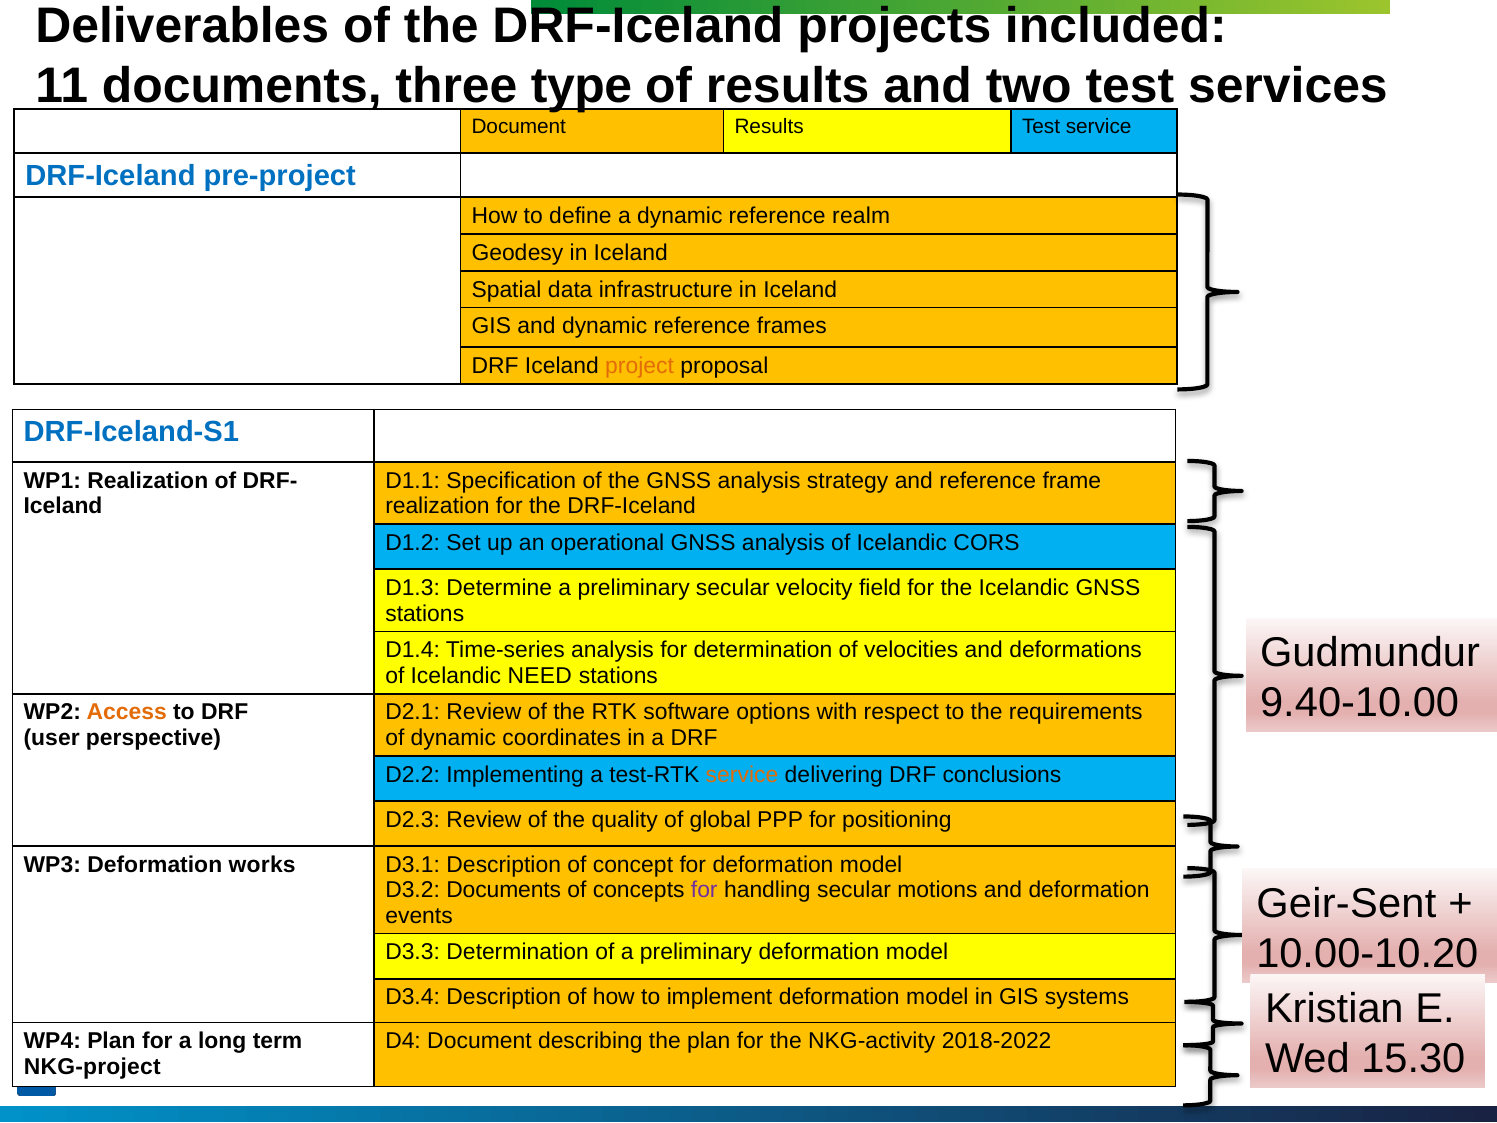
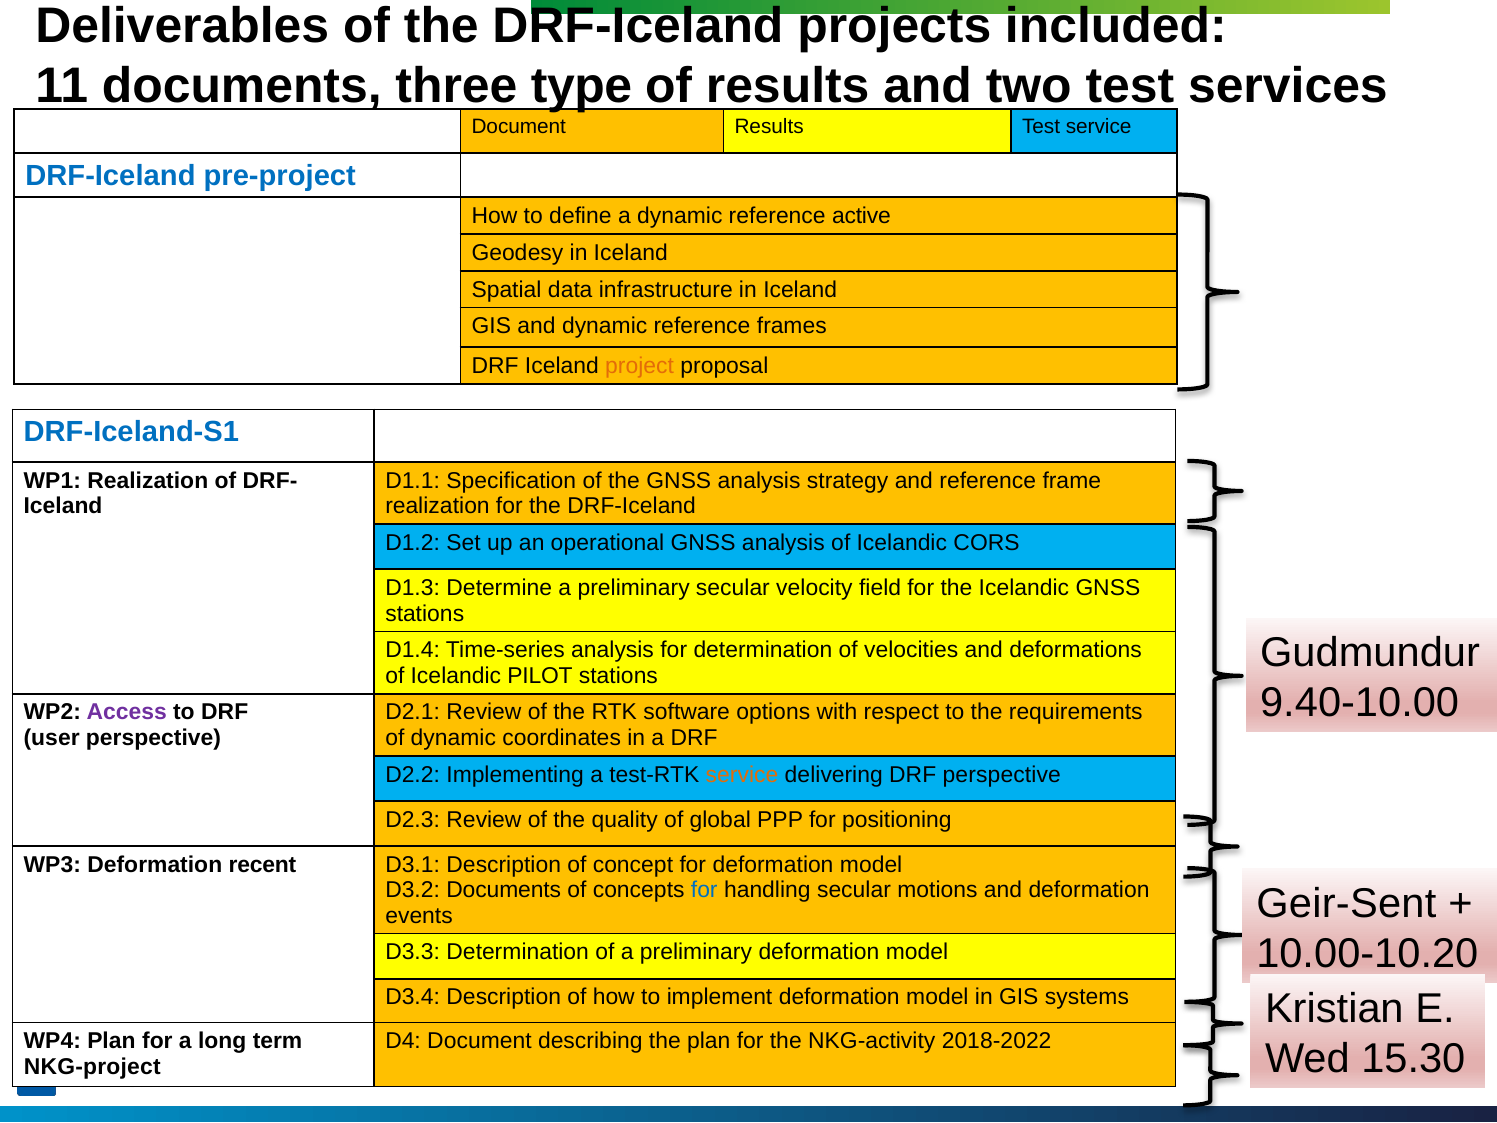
realm: realm -> active (861, 216)
NEED: NEED -> PILOT (540, 676)
Access colour: orange -> purple (127, 712)
DRF conclusions: conclusions -> perspective (1002, 774)
works: works -> recent (262, 864)
for colour: purple -> blue (704, 890)
